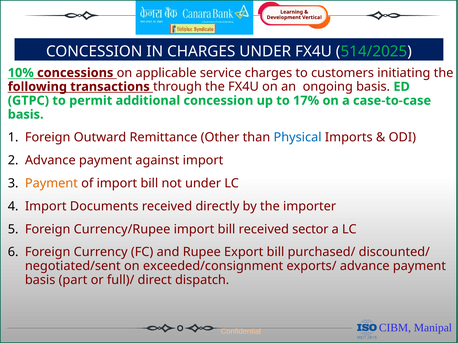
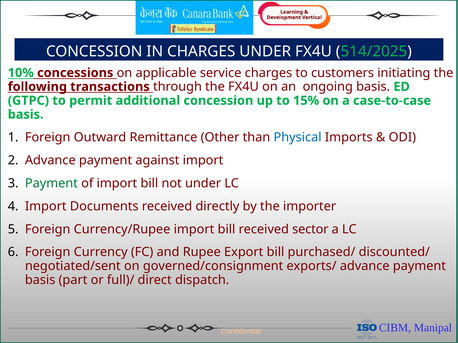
17%: 17% -> 15% (306, 101)
Payment colour: orange -> green (51, 184)
exceeded/consignment: exceeded/consignment -> governed/consignment (213, 266)
